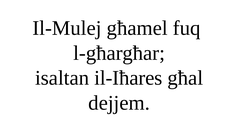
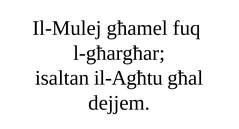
il-Iħares: il-Iħares -> il-Agħtu (128, 78)
